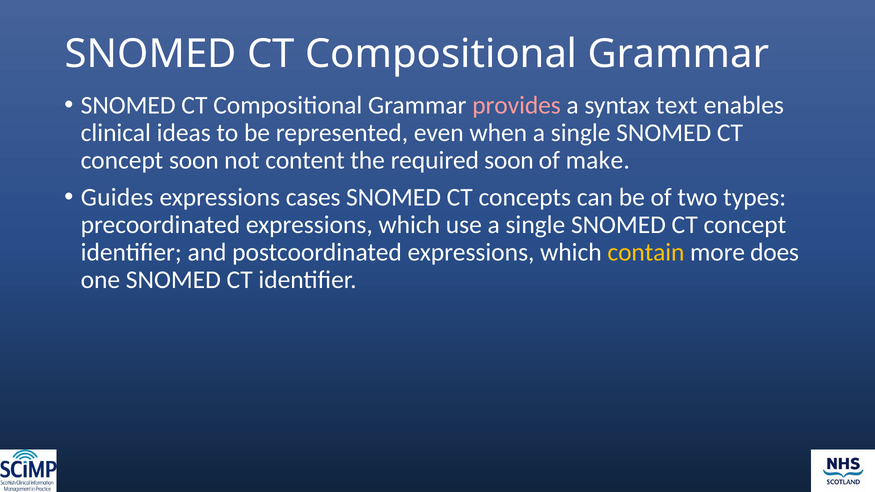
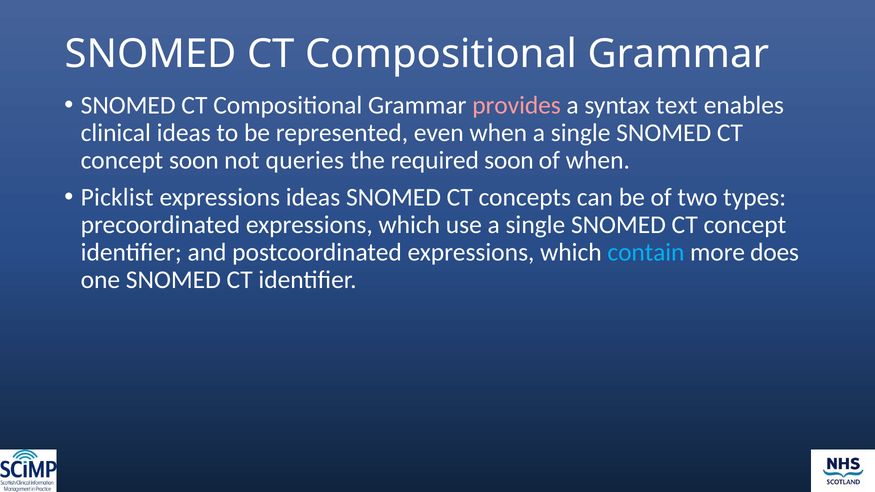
content: content -> queries (305, 161)
of make: make -> when (598, 161)
Guides: Guides -> Picklist (117, 197)
expressions cases: cases -> ideas (313, 197)
contain colour: yellow -> light blue (646, 252)
